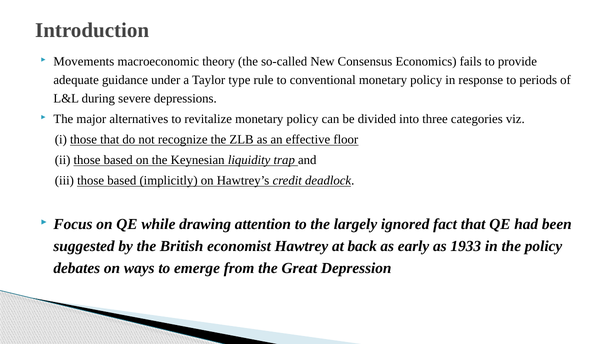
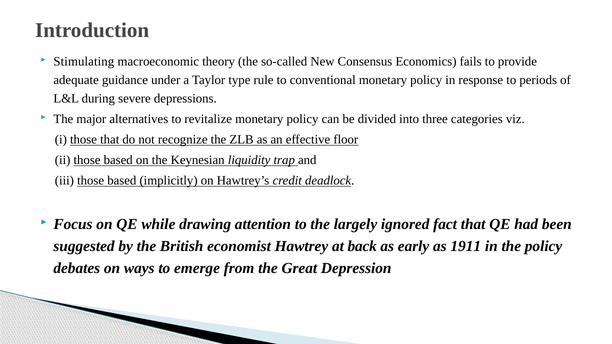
Movements: Movements -> Stimulating (84, 62)
1933: 1933 -> 1911 (466, 246)
